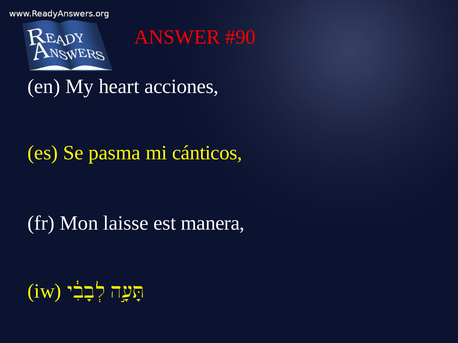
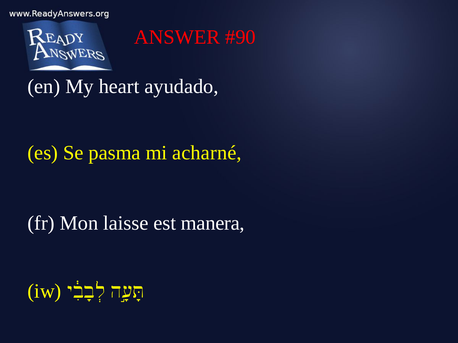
acciones: acciones -> ayudado (182, 86)
cánticos: cánticos -> acharné (207, 153)
